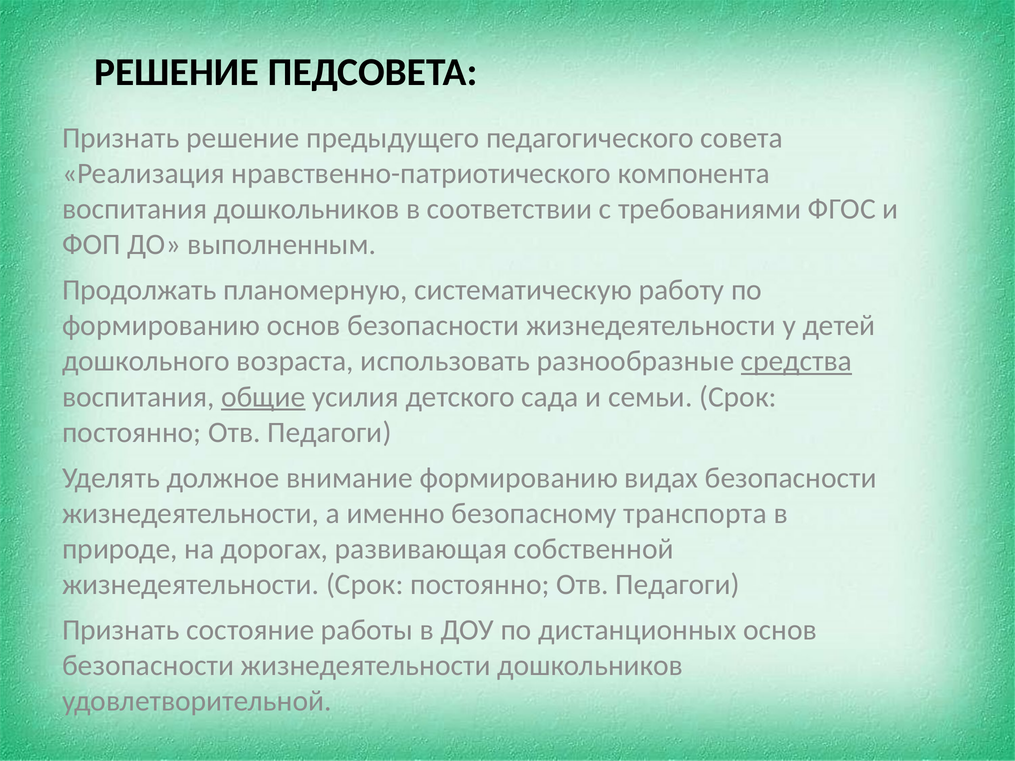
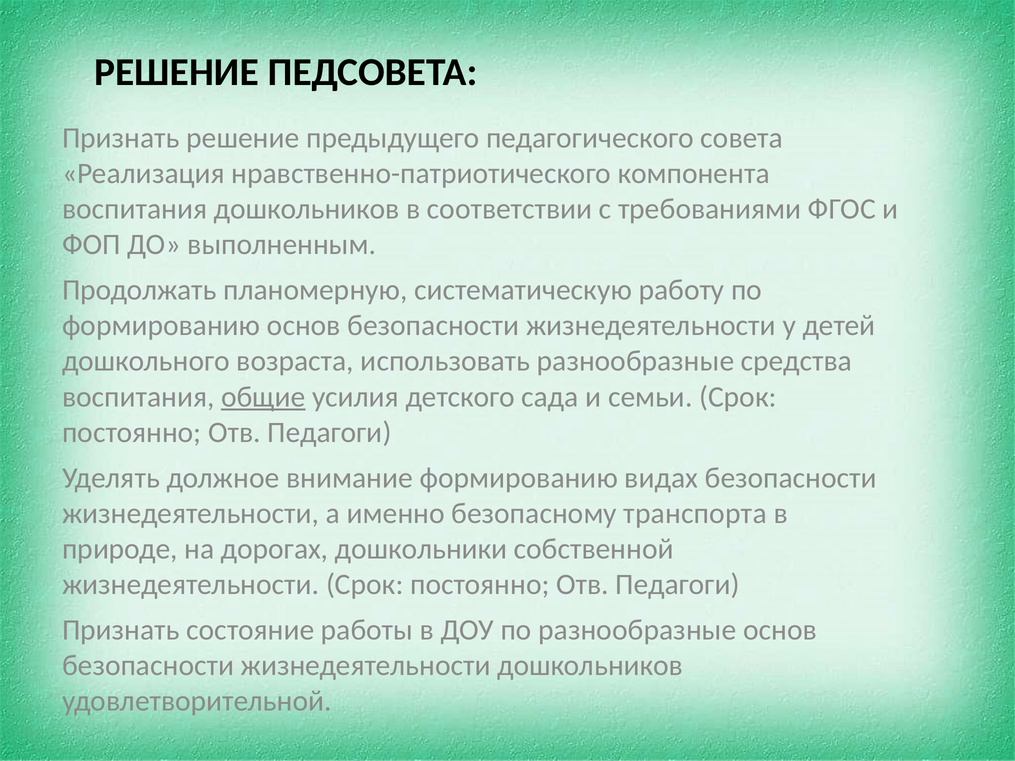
средства underline: present -> none (796, 361)
развивающая: развивающая -> дошкольники (421, 549)
по дистанционных: дистанционных -> разнообразные (637, 630)
